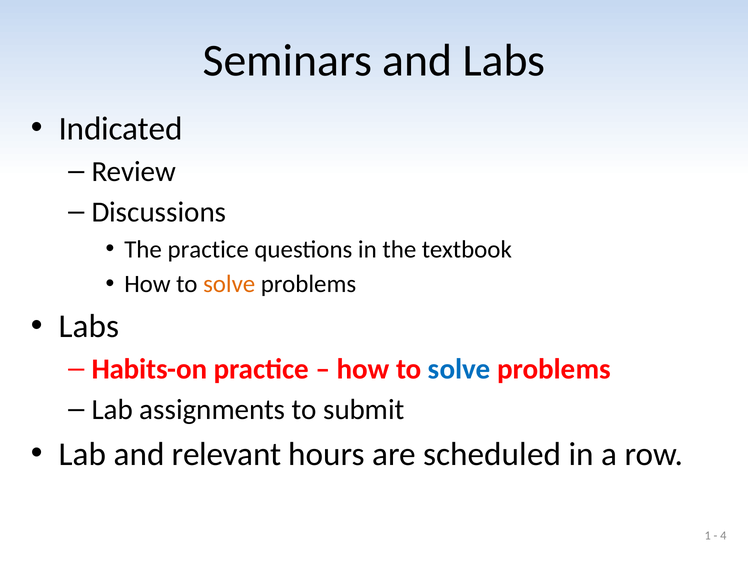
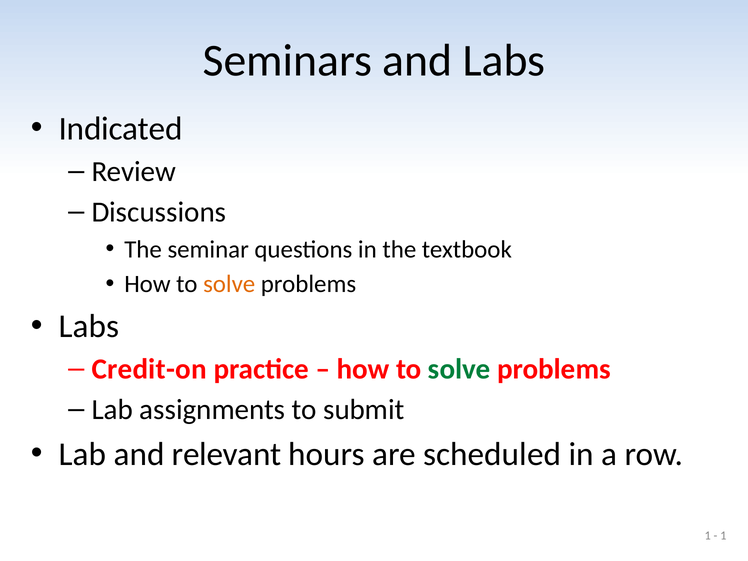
The practice: practice -> seminar (208, 249)
Habits-on: Habits-on -> Credit-on (149, 369)
solve colour: blue -> green (459, 369)
4: 4 -> 1 (723, 536)
